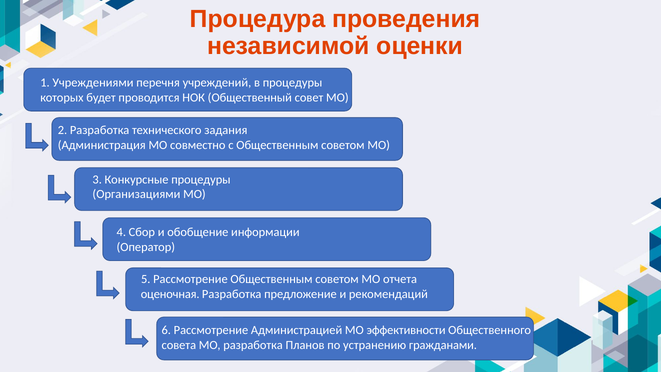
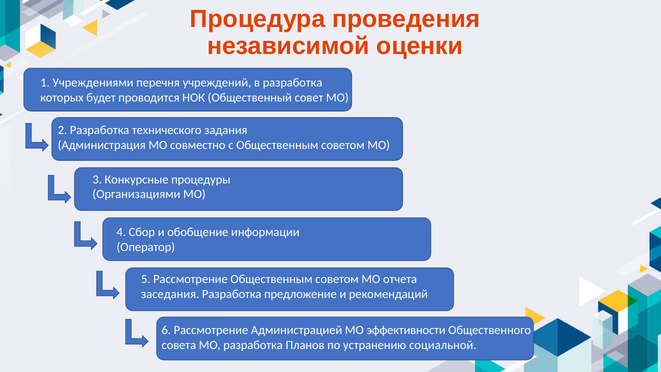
в процедуры: процедуры -> разработка (293, 83)
оценочная: оценочная -> заседания (170, 294)
гражданами: гражданами -> социальной (443, 345)
